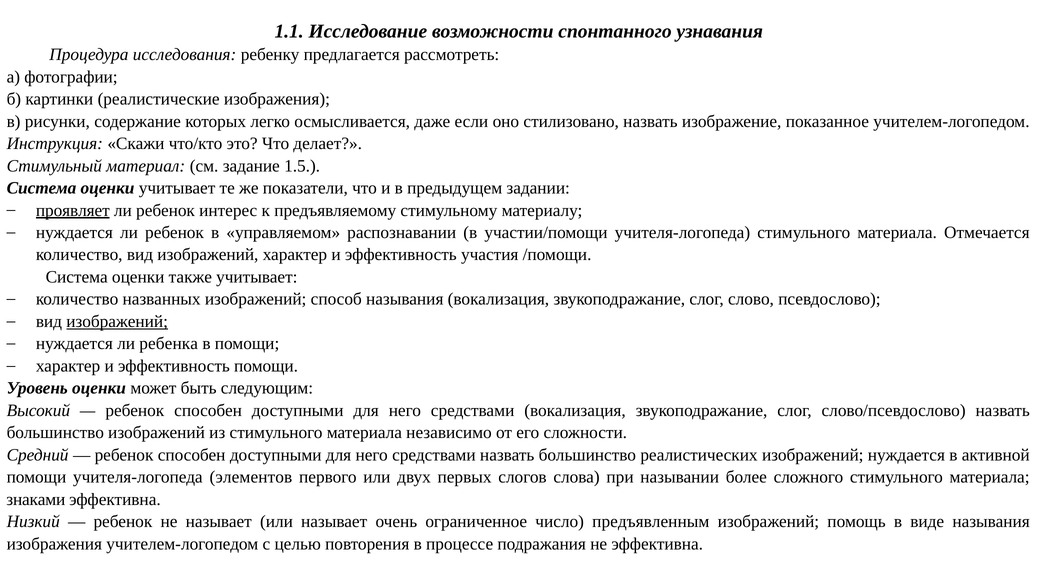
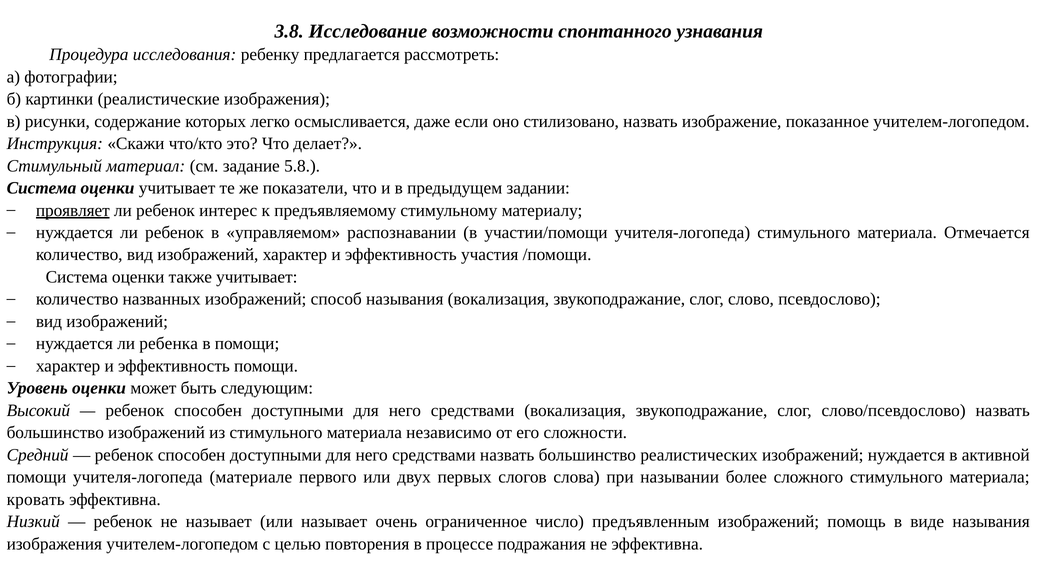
1.1: 1.1 -> 3.8 (289, 31)
1.5: 1.5 -> 5.8 (302, 166)
изображений underline: present -> none (117, 321)
элементов: элементов -> материале (251, 477)
знаками: знаками -> кровать (36, 499)
